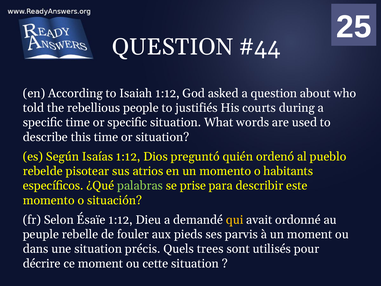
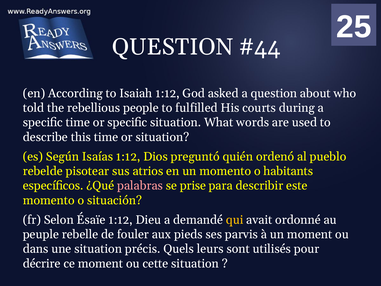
justifiés: justifiés -> fulfilled (197, 108)
palabras colour: light green -> pink (140, 186)
trees: trees -> leurs (210, 249)
